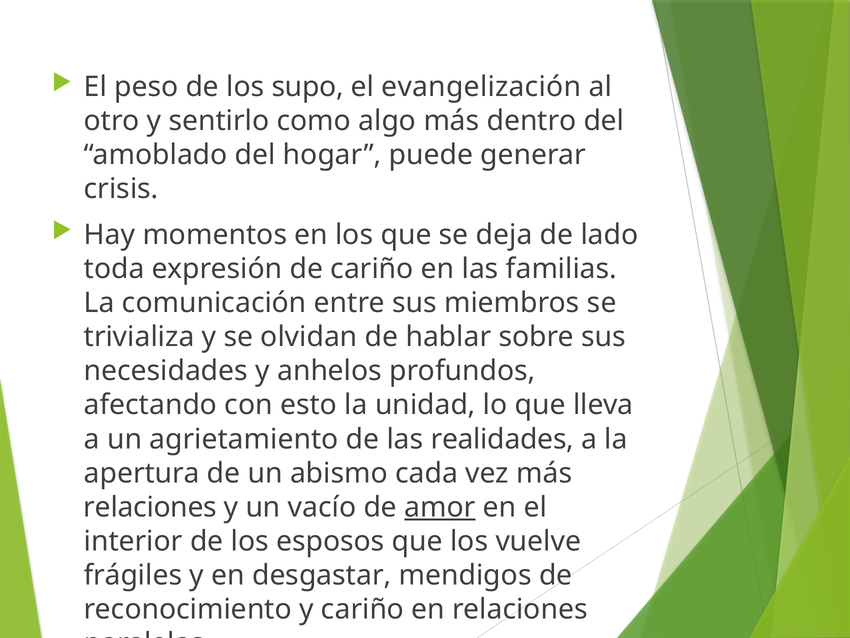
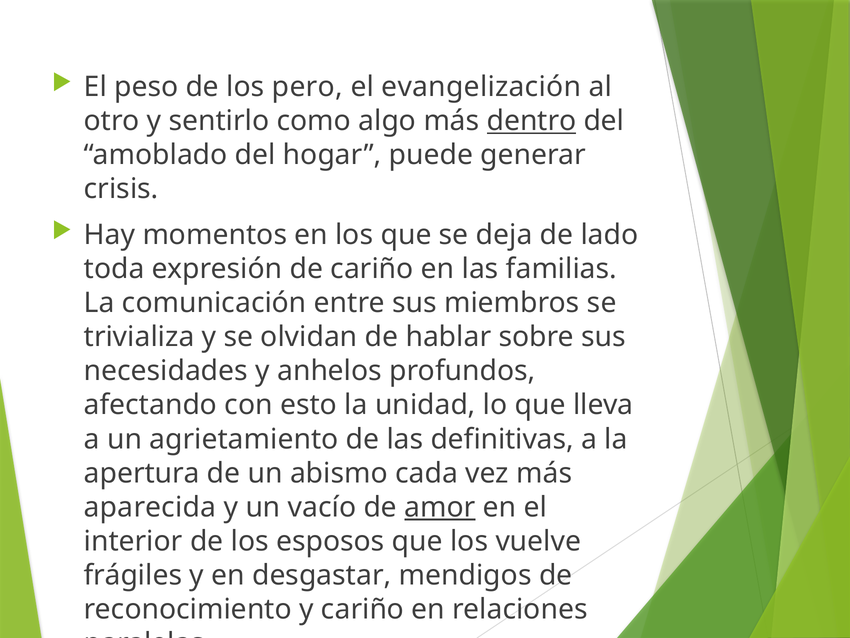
supo: supo -> pero (307, 87)
dentro underline: none -> present (532, 121)
realidades: realidades -> definitivas (502, 439)
relaciones: relaciones -> aparecida (150, 507)
